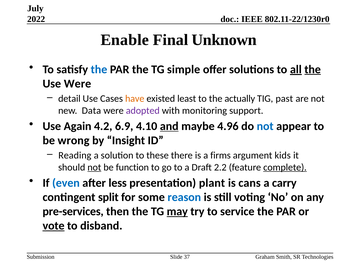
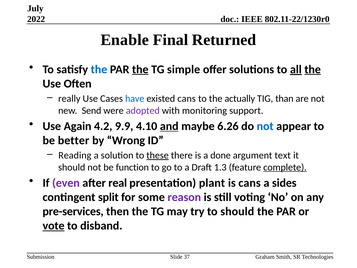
Unknown: Unknown -> Returned (224, 40)
the underline: none -> present (140, 69)
Use Were: Were -> Often (78, 84)
detail: detail -> really (69, 98)
have colour: orange -> blue (135, 98)
existed least: least -> cans (187, 98)
past: past -> than (284, 98)
Data: Data -> Send (91, 110)
6.9: 6.9 -> 9.9 (124, 126)
4.96: 4.96 -> 6.26 (228, 126)
wrong: wrong -> better (74, 140)
Insight: Insight -> Wrong (126, 140)
these underline: none -> present (158, 155)
firms: firms -> done (221, 155)
kids: kids -> text (283, 155)
not underline: present -> none (94, 167)
2.2: 2.2 -> 1.3 (220, 167)
even colour: blue -> purple (66, 183)
less: less -> real (118, 183)
carry: carry -> sides (284, 183)
reason colour: blue -> purple (184, 197)
may underline: present -> none (177, 211)
to service: service -> should (237, 211)
